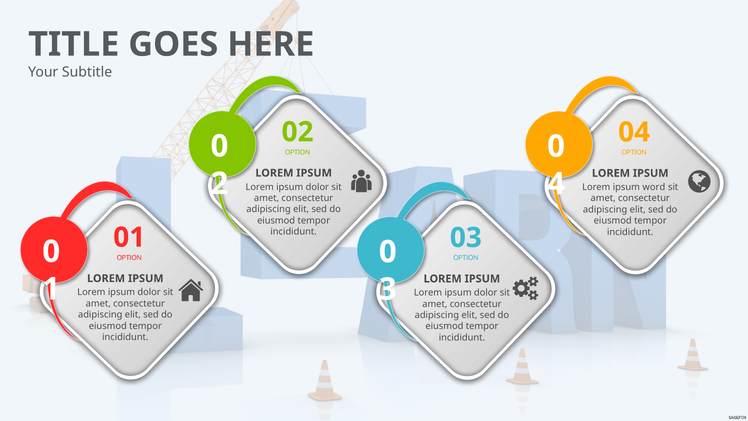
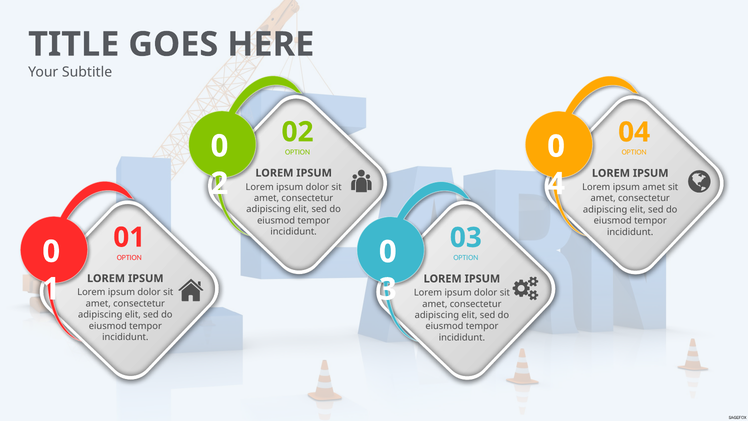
word: word -> amet (654, 187)
